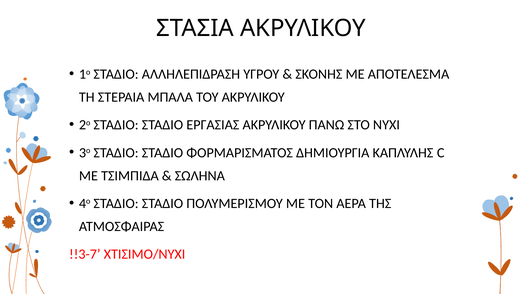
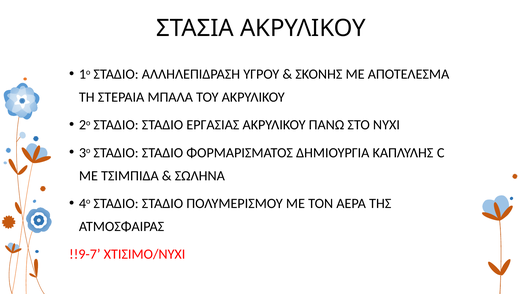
!!3-7: !!3-7 -> !!9-7 (85, 254)
